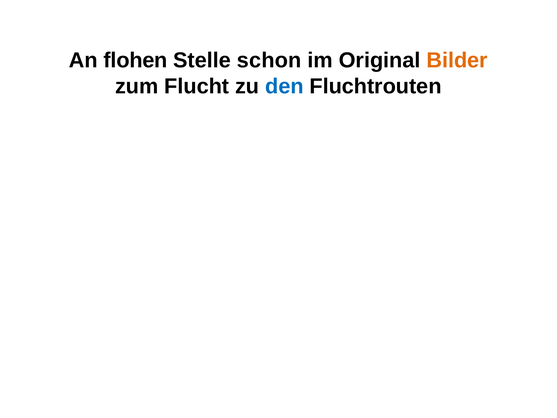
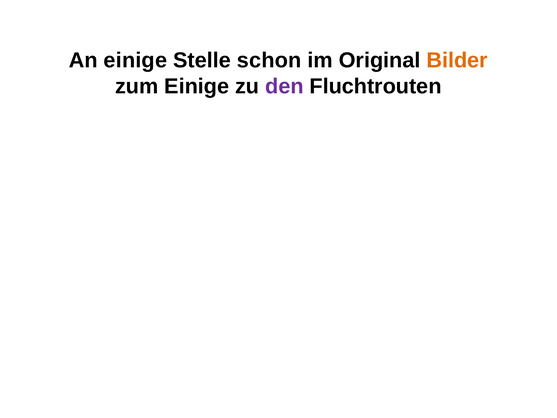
An flohen: flohen -> einige (135, 60)
zum Flucht: Flucht -> Einige (197, 86)
den colour: blue -> purple (284, 86)
